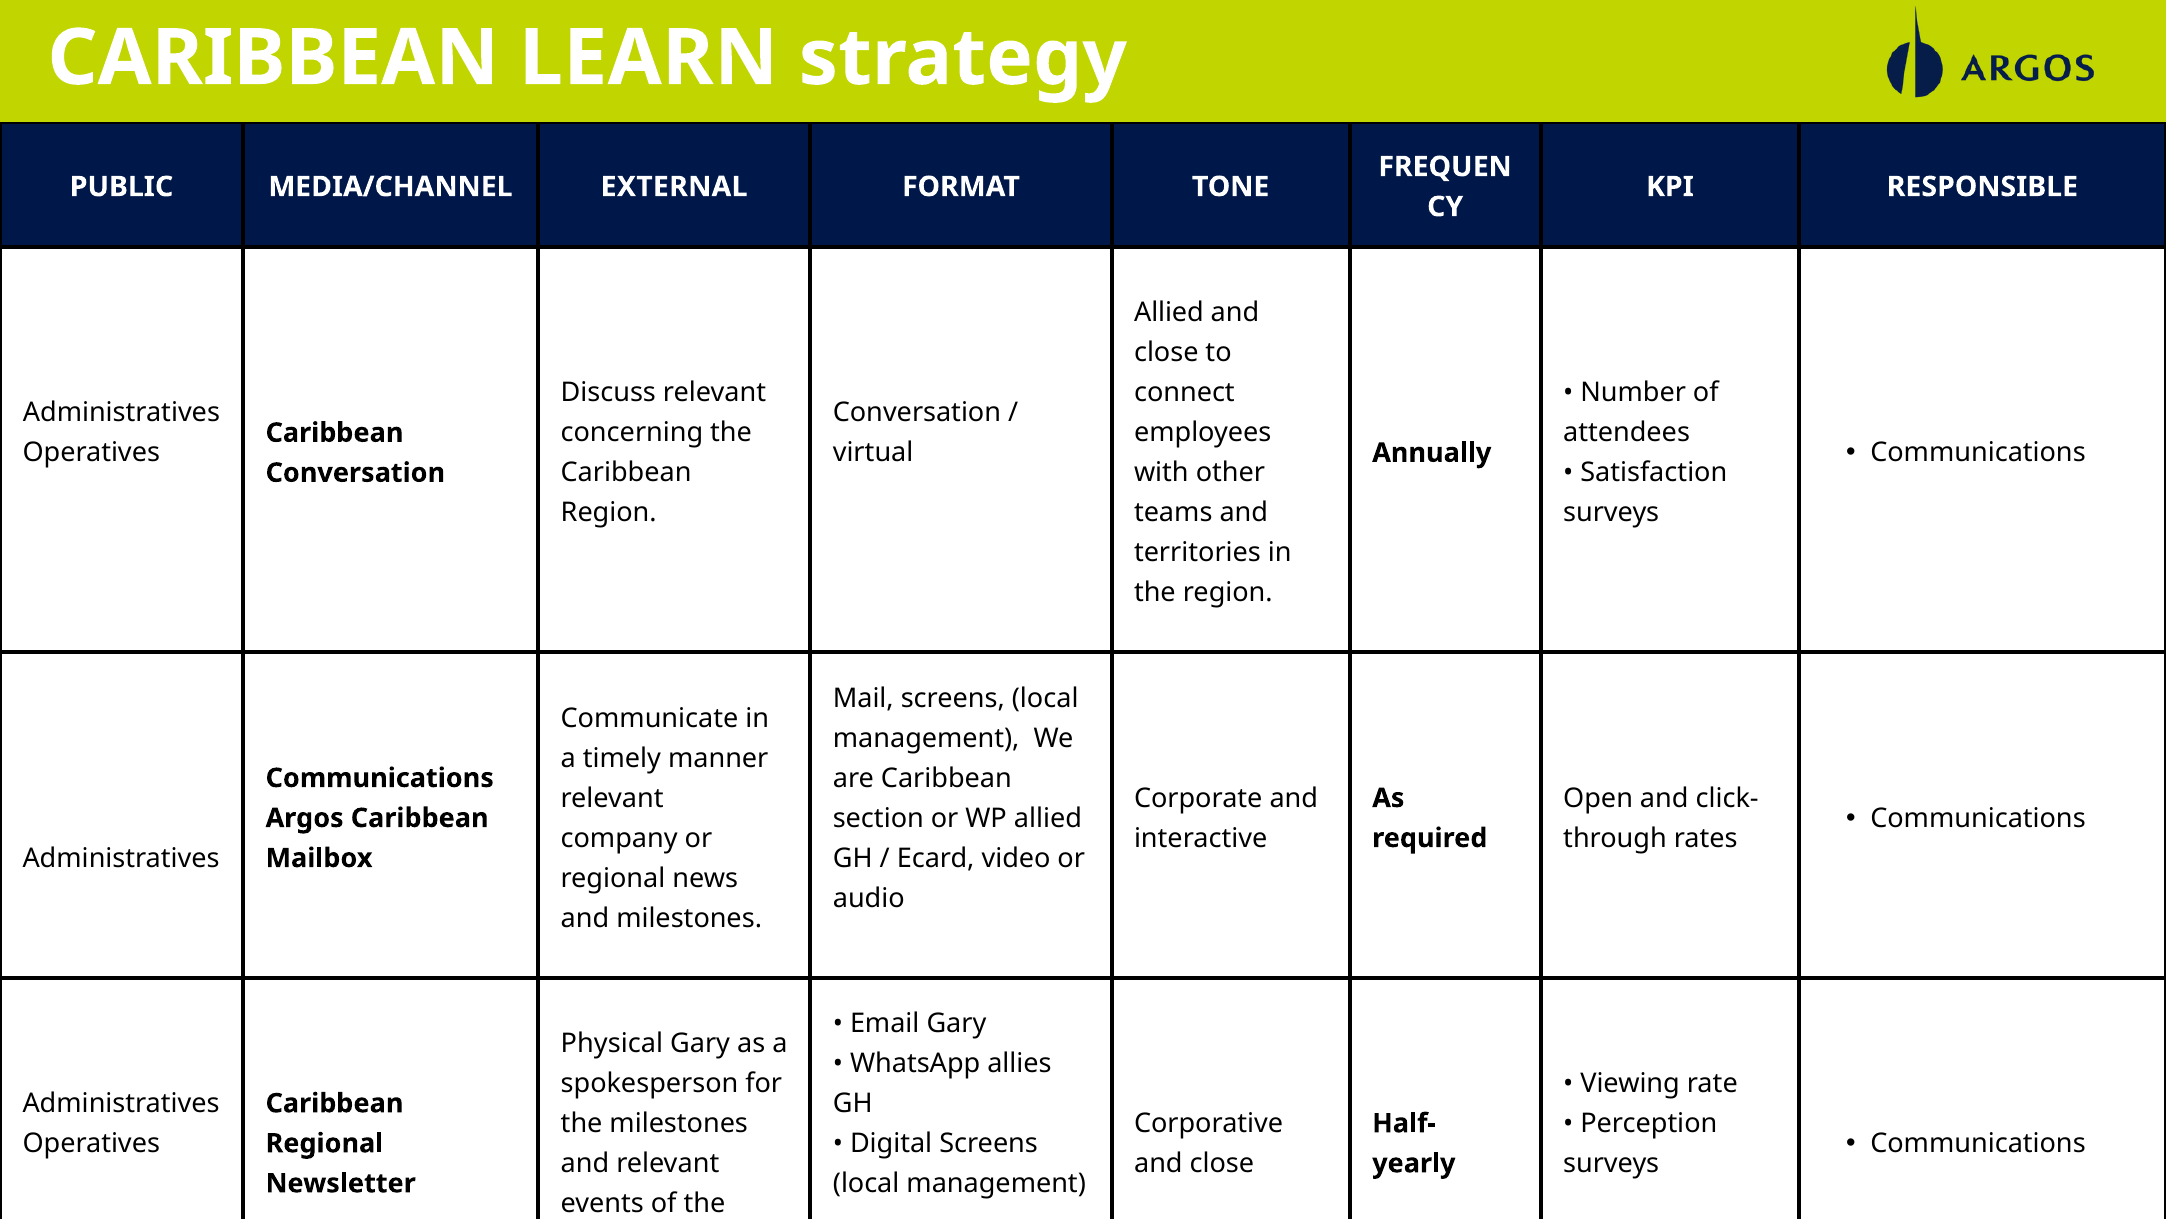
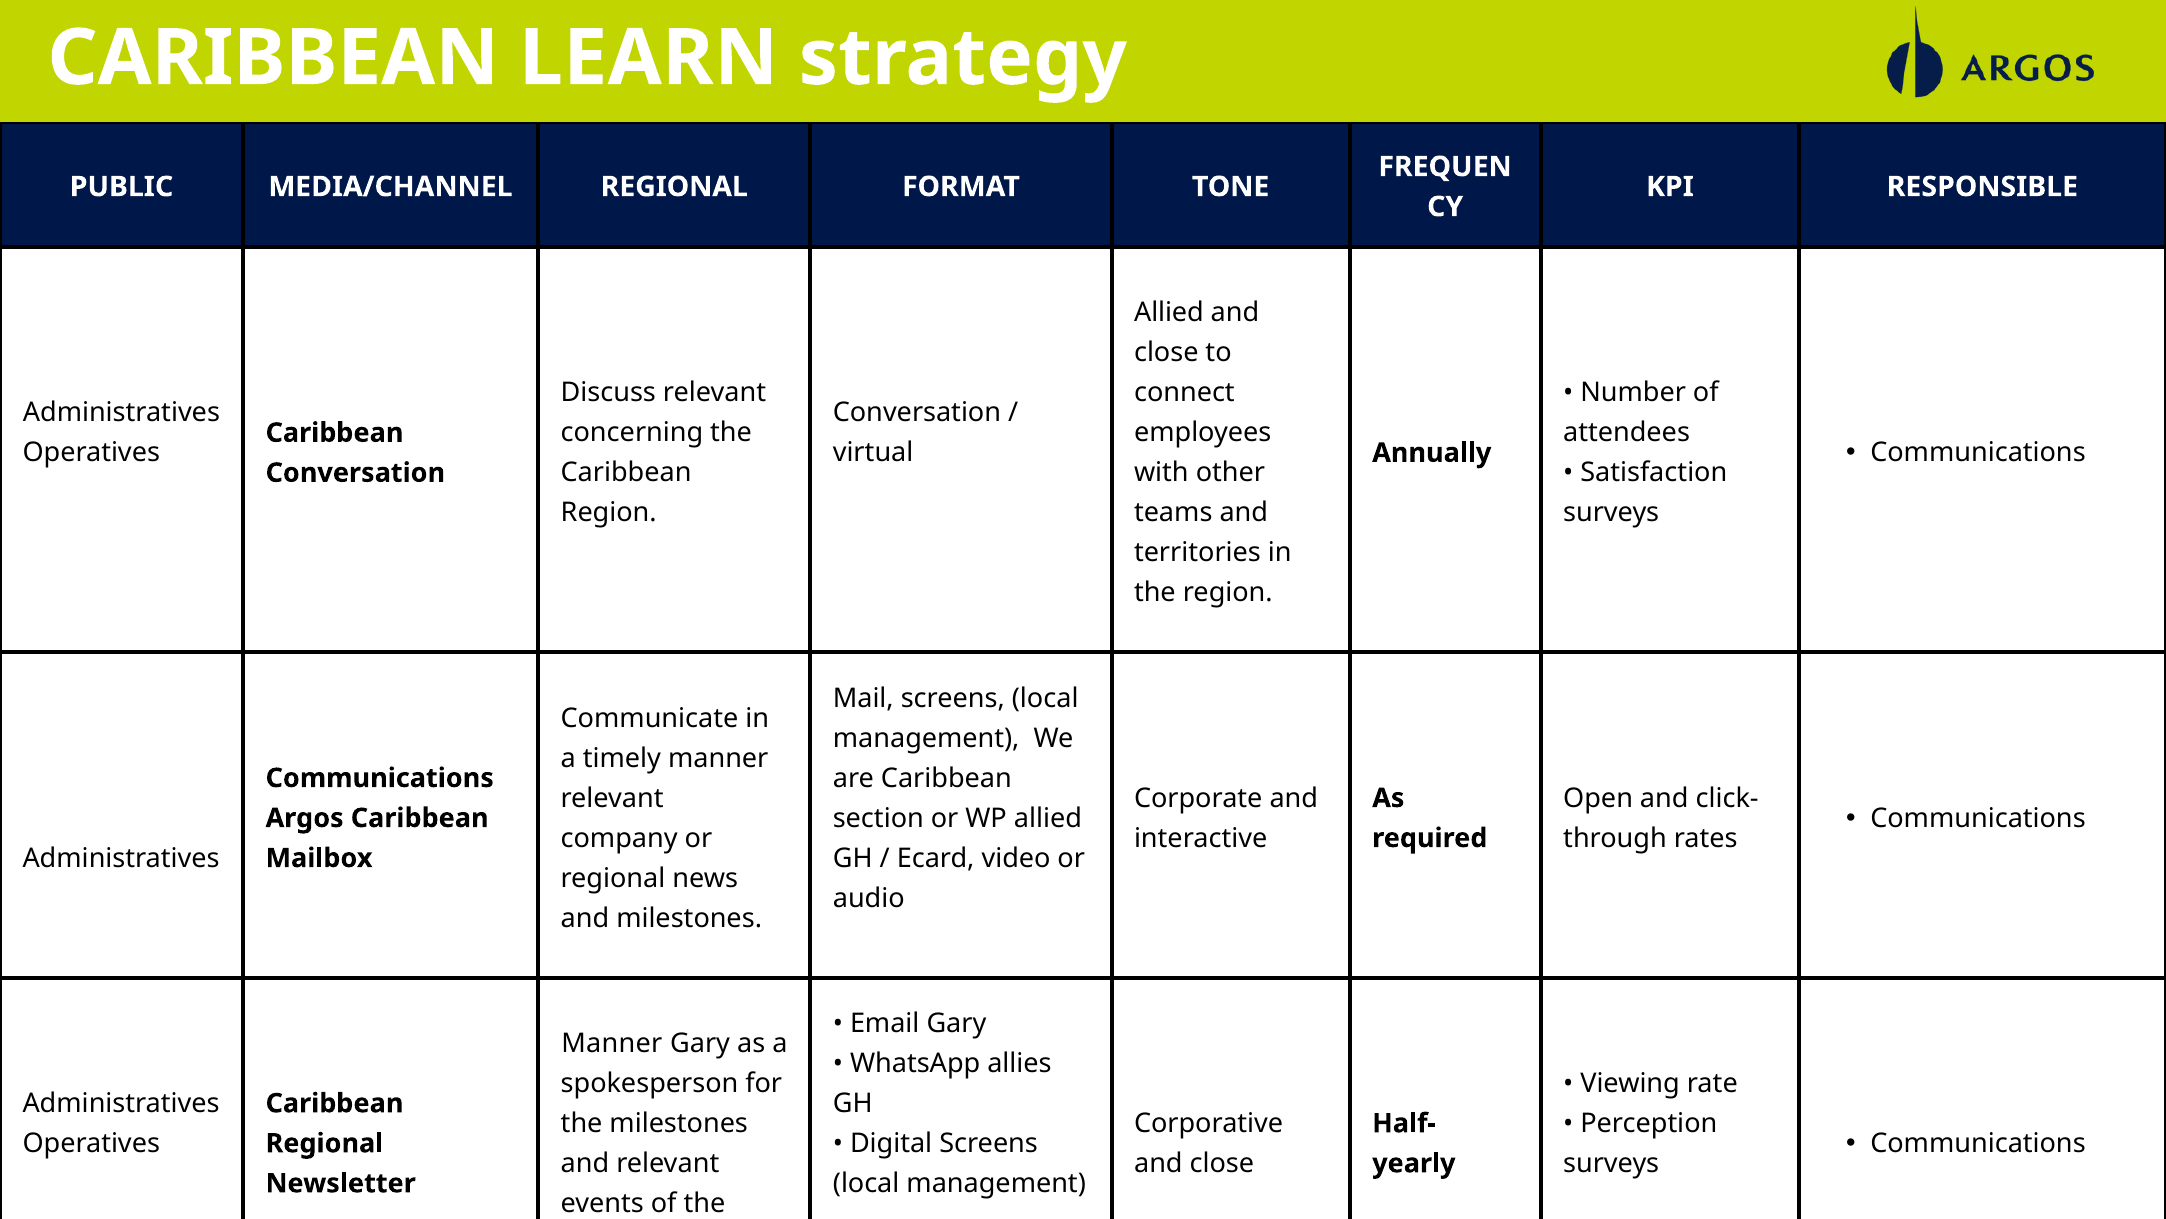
MEDIA/CHANNEL EXTERNAL: EXTERNAL -> REGIONAL (674, 187)
Physical: Physical -> Manner (612, 1043)
